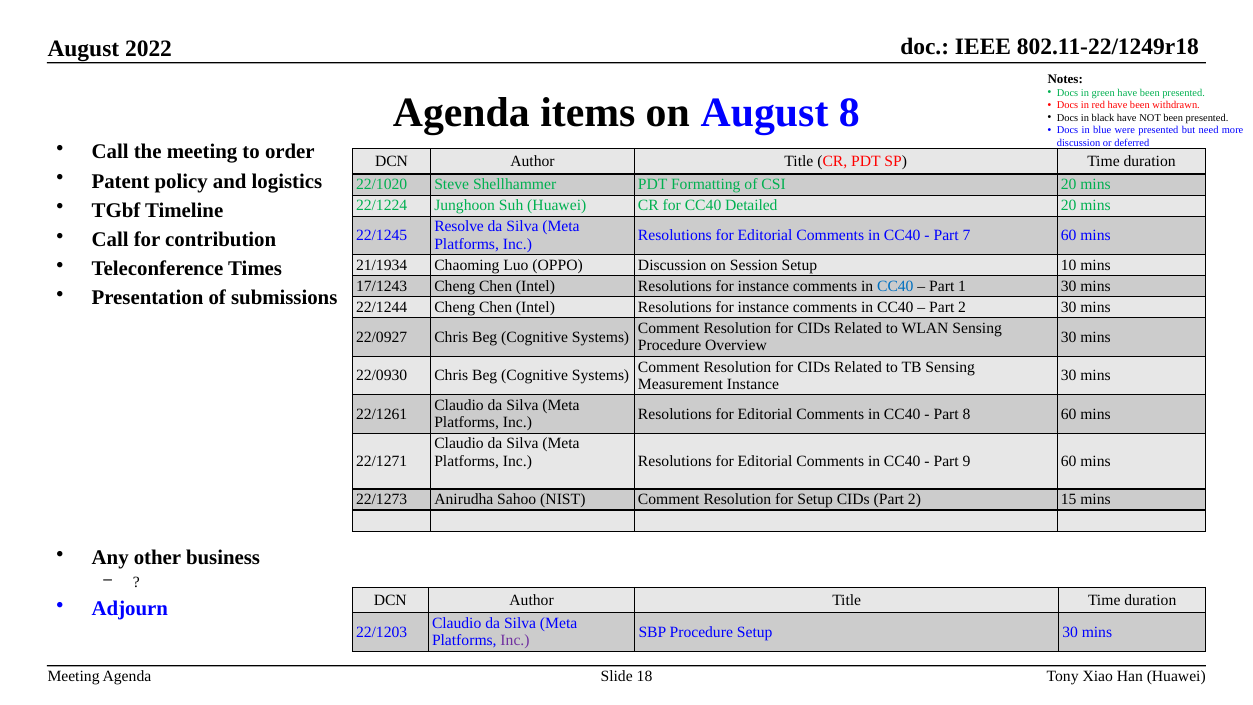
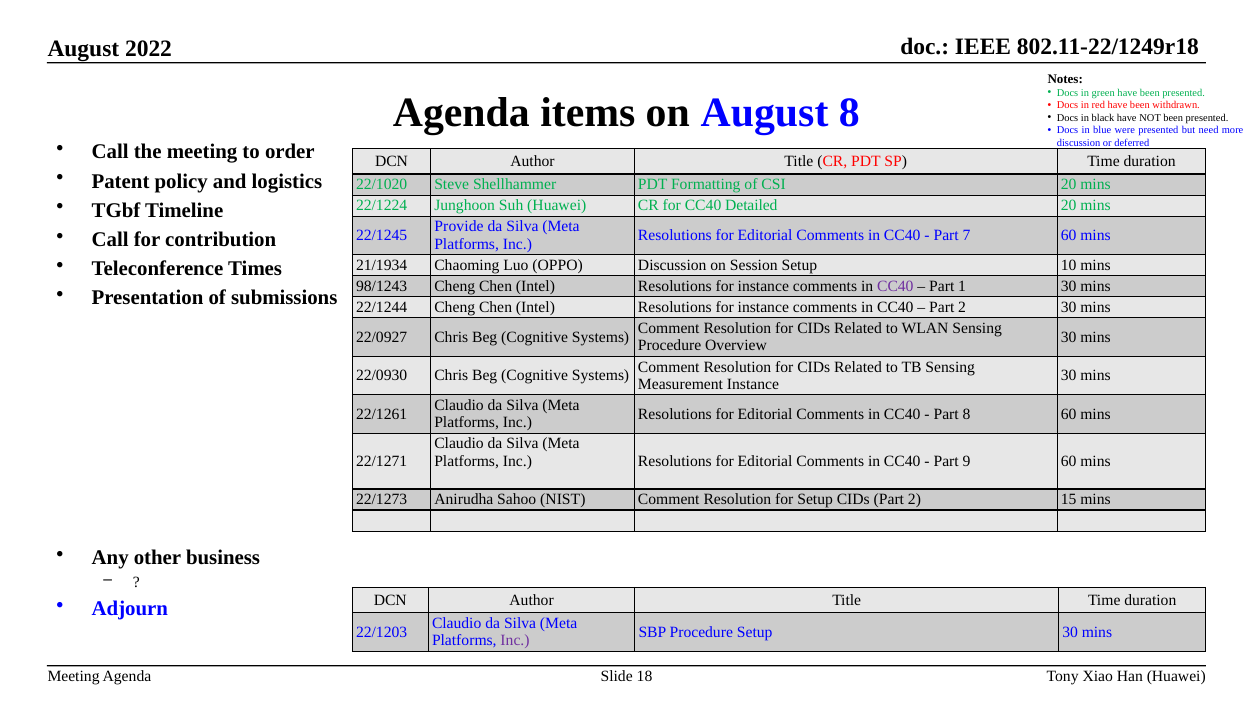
Resolve: Resolve -> Provide (459, 227)
17/1243: 17/1243 -> 98/1243 (382, 286)
CC40 colour: blue -> purple (895, 286)
